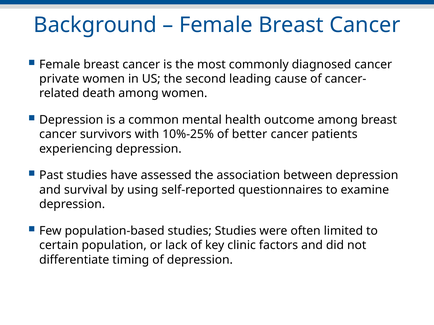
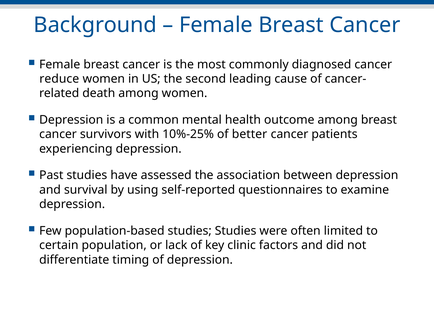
private: private -> reduce (59, 79)
